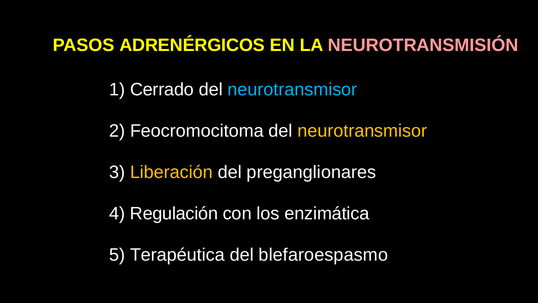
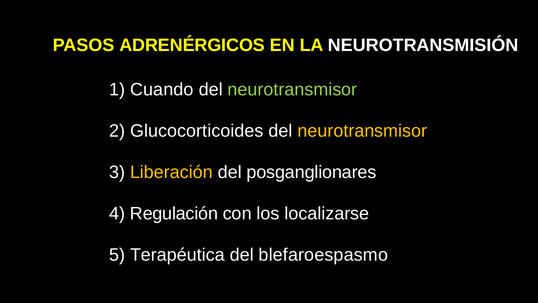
NEUROTRANSMISIÓN colour: pink -> white (423, 45)
Cerrado: Cerrado -> Cuando (162, 90)
neurotransmisor colour: light blue -> light green (292, 90)
Feocromocitoma: Feocromocitoma -> Glucocorticoides (197, 131)
preganglionares: preganglionares -> posganglionares (312, 172)
enzimática: enzimática -> localizarse (327, 213)
